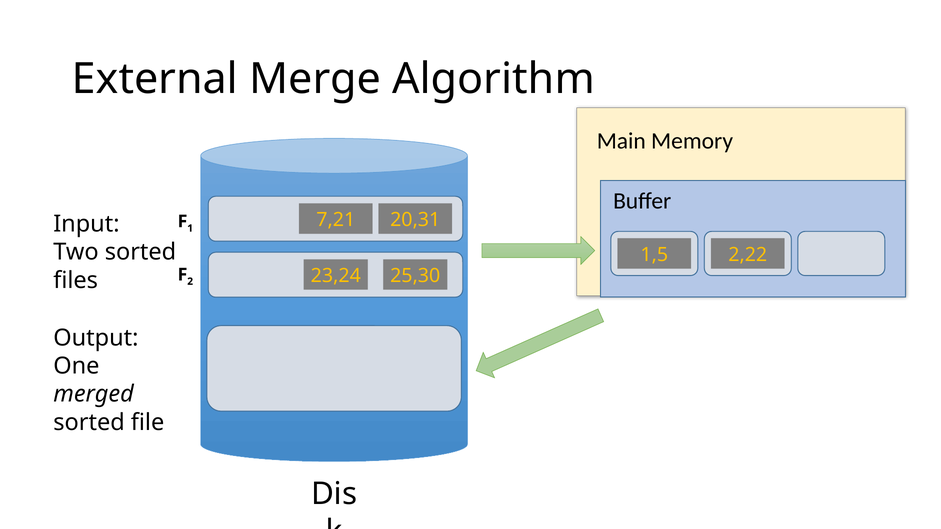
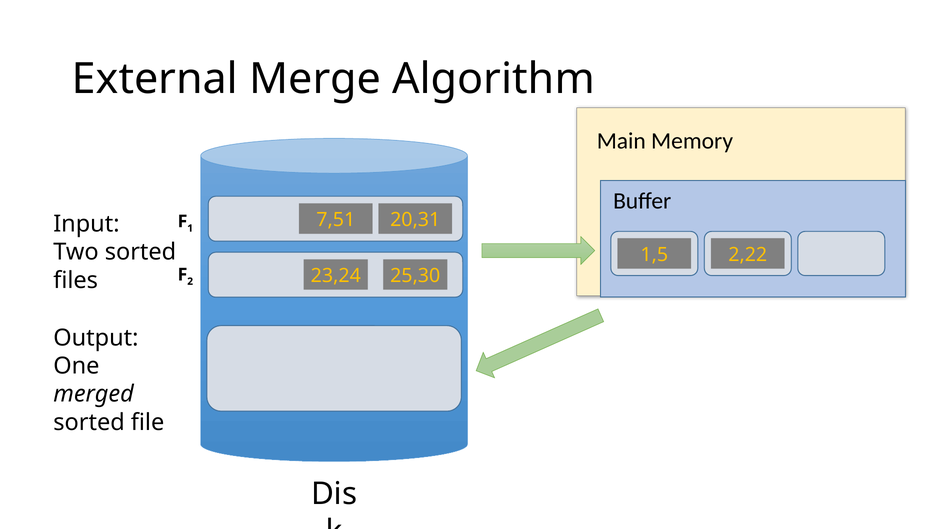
7,21: 7,21 -> 7,51 (336, 220)
